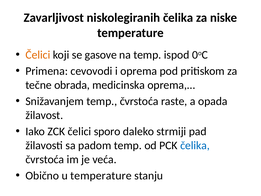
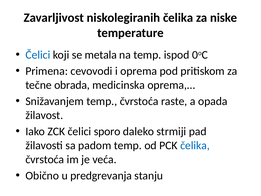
Čelici colour: orange -> blue (38, 55)
gasove: gasove -> metala (101, 55)
u temperature: temperature -> predgrevanja (101, 176)
